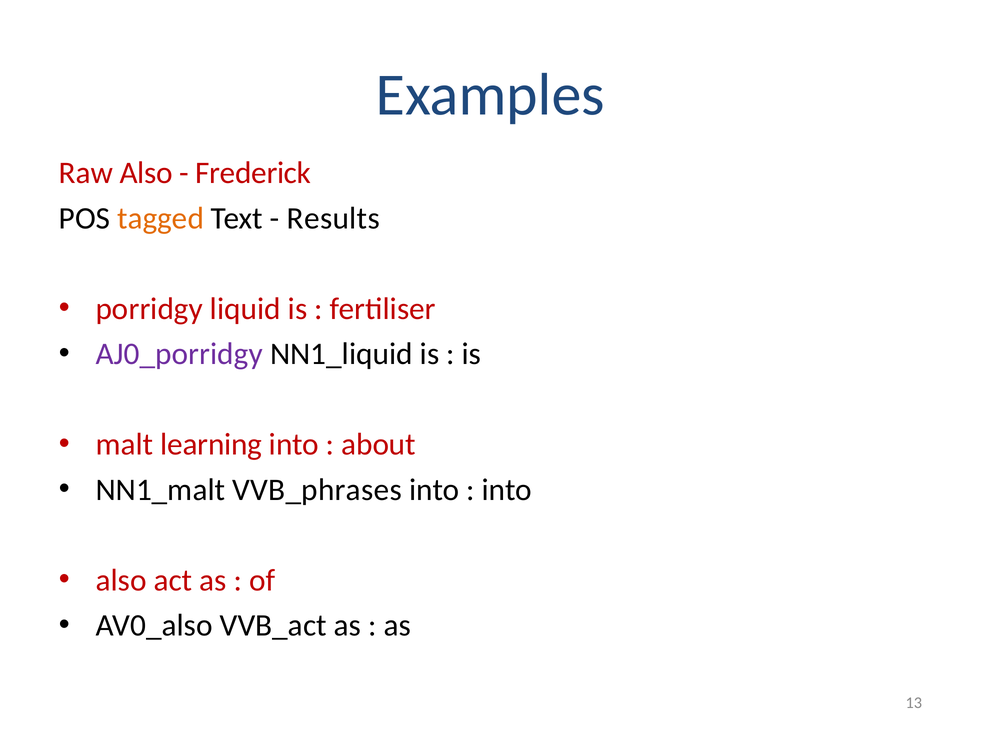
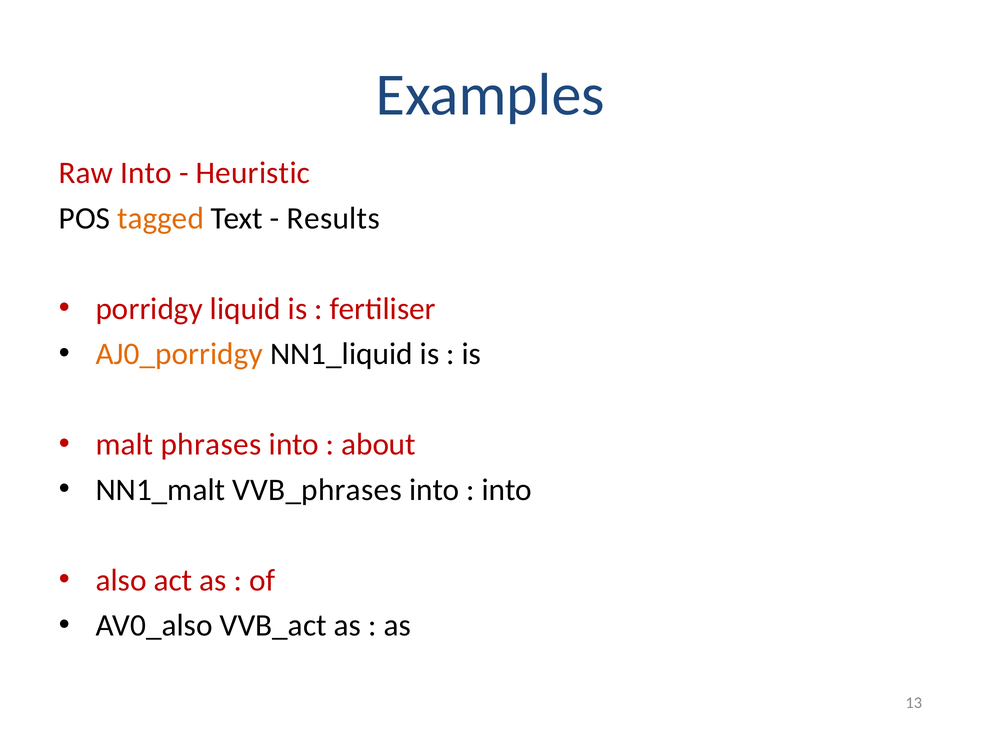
Raw Also: Also -> Into (146, 173)
Frederick: Frederick -> Heuristic (253, 173)
AJ0_porridgy colour: purple -> orange (179, 354)
learning: learning -> phrases (211, 444)
